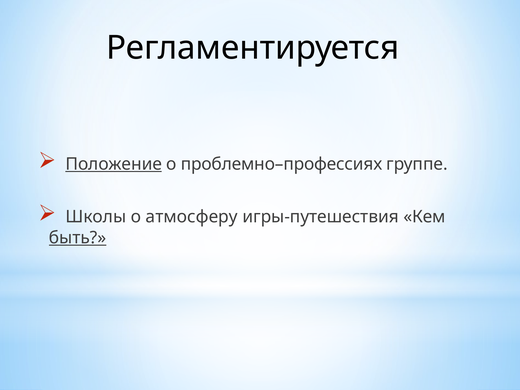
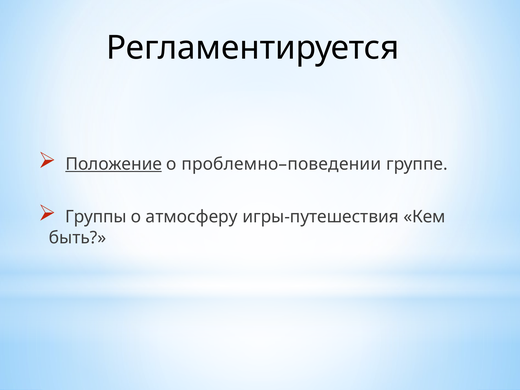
проблемно–профессиях: проблемно–профессиях -> проблемно–поведении (281, 164)
Школы: Школы -> Группы (96, 217)
быть underline: present -> none (78, 238)
